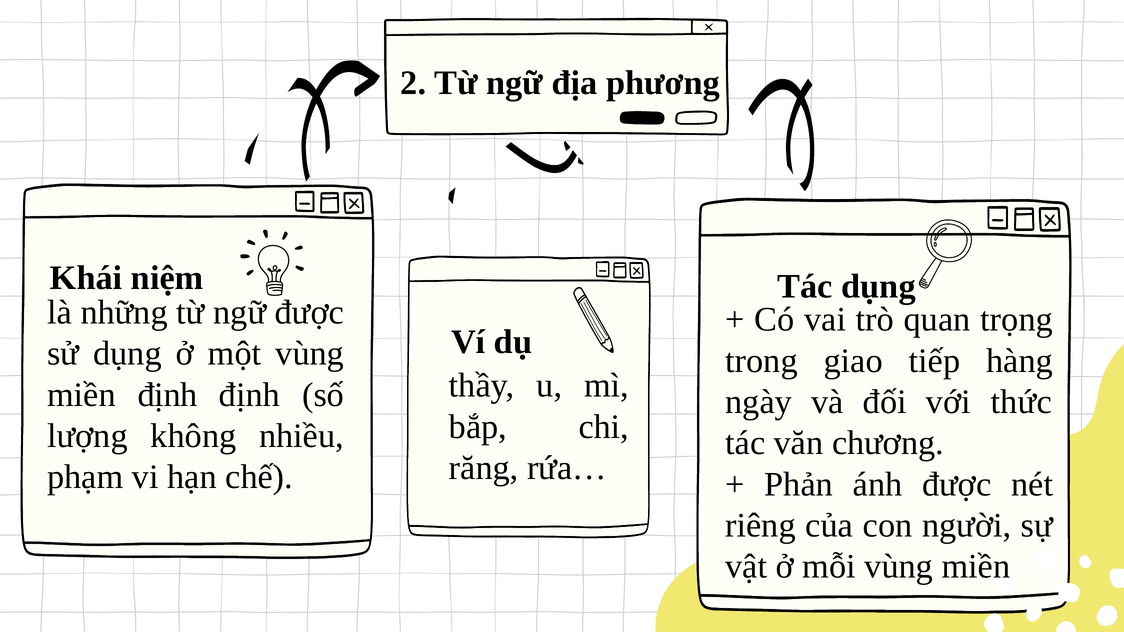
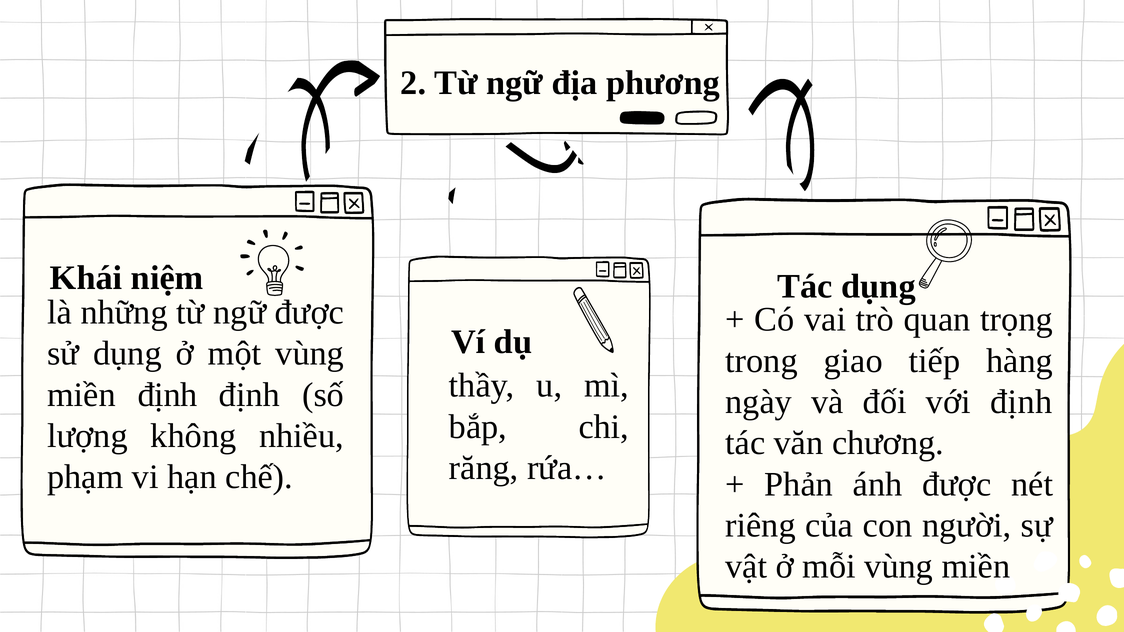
với thức: thức -> định (1021, 402)
